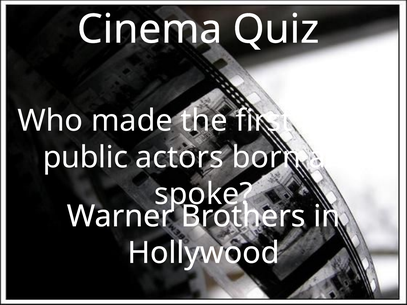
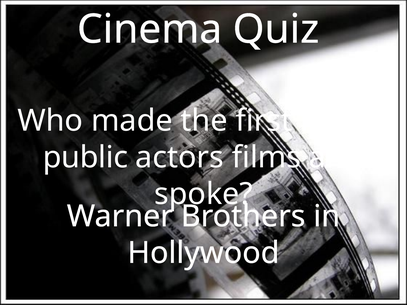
born: born -> films (266, 158)
